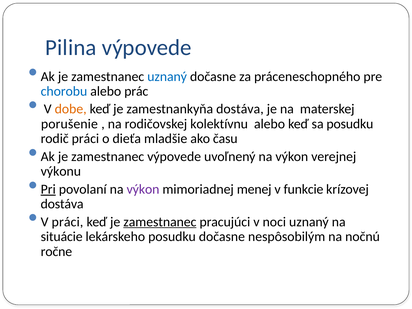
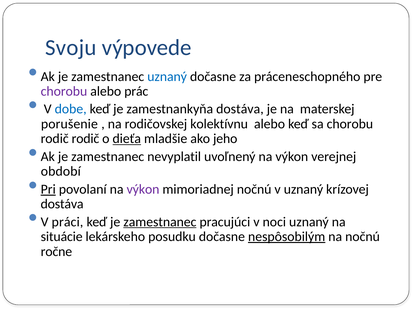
Pilina: Pilina -> Svoju (71, 48)
chorobu colour: blue -> purple (64, 91)
dobe colour: orange -> blue (71, 109)
sa posudku: posudku -> chorobu (350, 124)
rodič práci: práci -> rodič (85, 139)
dieťa underline: none -> present (127, 139)
času: času -> jeho (225, 139)
zamestnanec výpovede: výpovede -> nevyplatil (174, 157)
výkonu: výkonu -> období (61, 171)
mimoriadnej menej: menej -> nočnú (254, 189)
v funkcie: funkcie -> uznaný (303, 189)
nespôsobilým underline: none -> present (287, 237)
